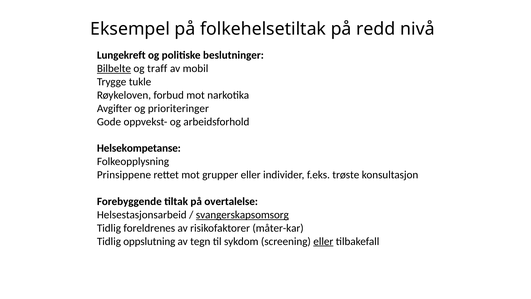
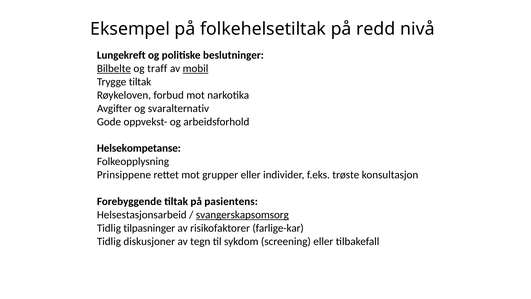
mobil underline: none -> present (195, 69)
Trygge tukle: tukle -> tiltak (140, 82)
prioriteringer: prioriteringer -> svaralternativ (178, 108)
overtalelse: overtalelse -> pasientens (231, 201)
foreldrenes: foreldrenes -> tilpasninger (149, 228)
måter-kar: måter-kar -> farlige-kar (278, 228)
oppslutning: oppslutning -> diskusjoner (149, 241)
eller underline: present -> none (323, 241)
